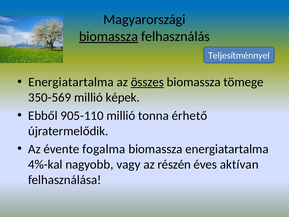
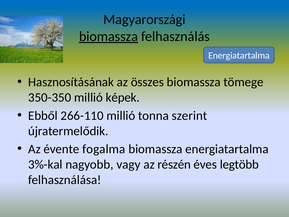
Teljesítménnyel: Teljesítménnyel -> Energiatartalma (239, 56)
Energiatartalma: Energiatartalma -> Hasznosításának (71, 82)
összes underline: present -> none (147, 82)
350-569: 350-569 -> 350-350 (50, 97)
905-110: 905-110 -> 266-110 (82, 115)
érhető: érhető -> szerint (189, 115)
4%-kal: 4%-kal -> 3%-kal (45, 164)
aktívan: aktívan -> legtöbb (239, 164)
